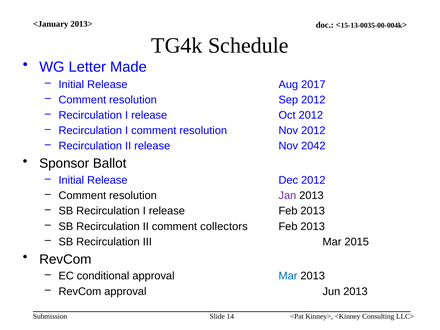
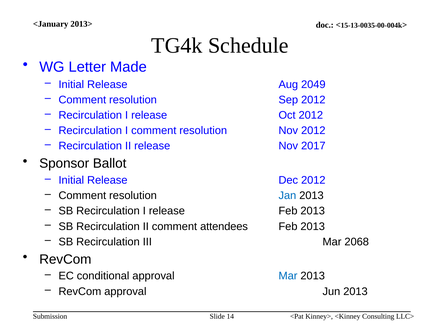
2017: 2017 -> 2049 (313, 84)
2042: 2042 -> 2017 (313, 146)
Jan colour: purple -> blue (287, 196)
collectors: collectors -> attendees (224, 226)
2015: 2015 -> 2068 (357, 242)
